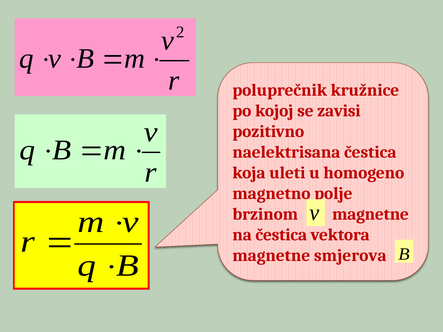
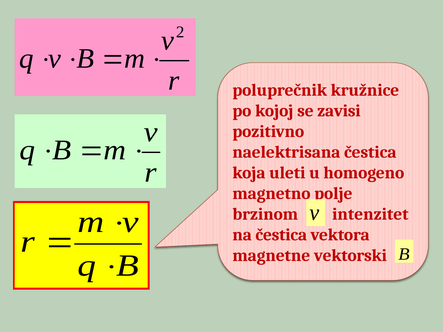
brzinom magnetne: magnetne -> intenzitet (370, 214)
smjerova: smjerova -> vektorski (350, 256)
